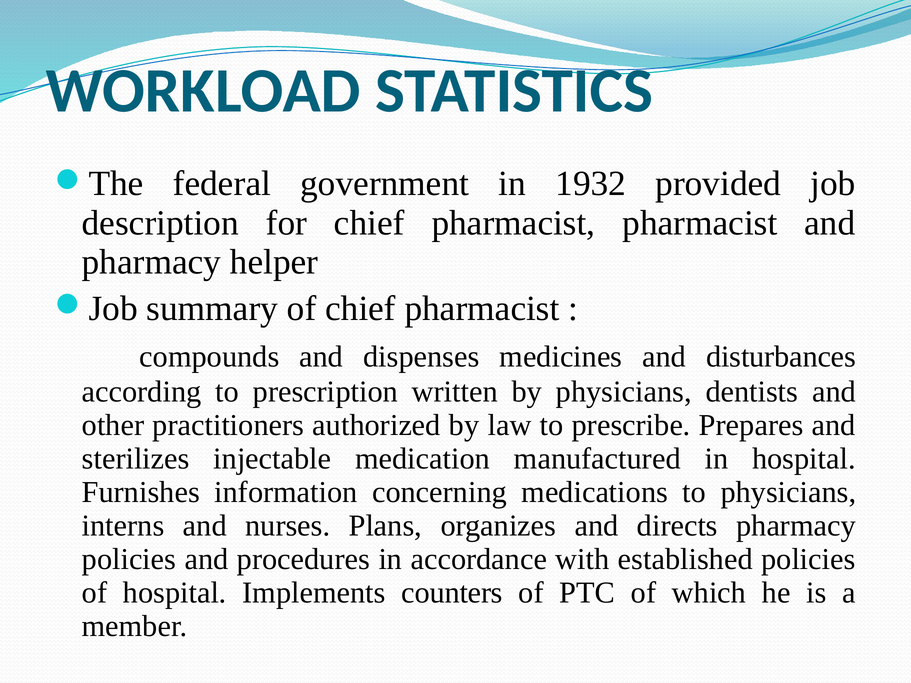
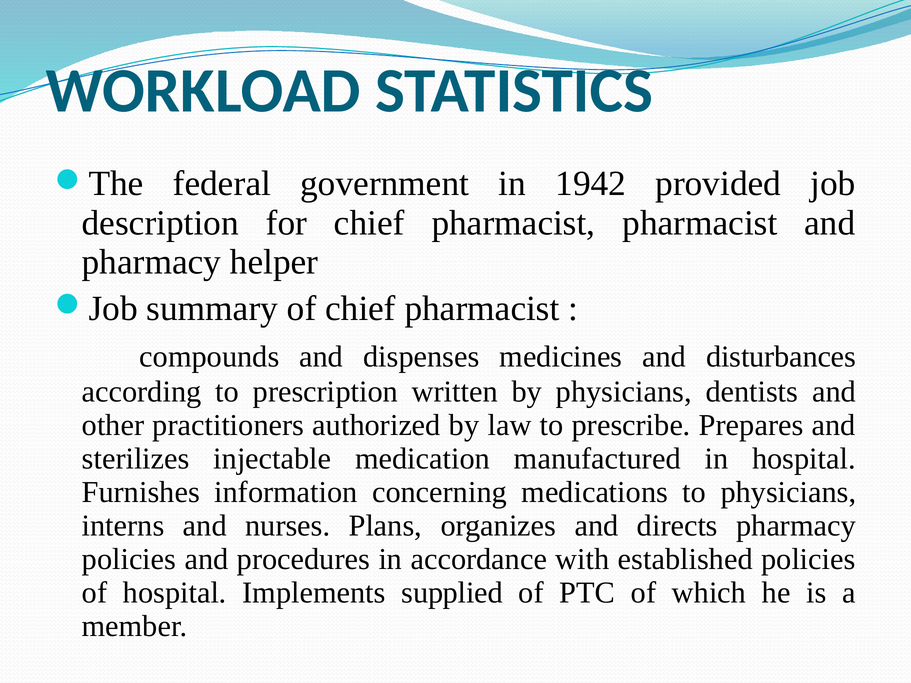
1932: 1932 -> 1942 (591, 184)
counters: counters -> supplied (452, 593)
